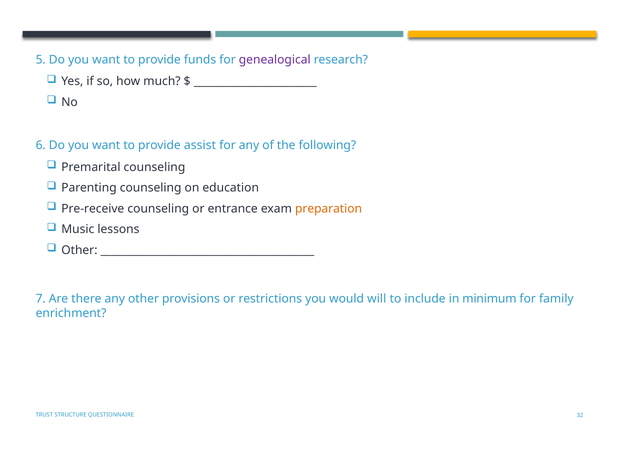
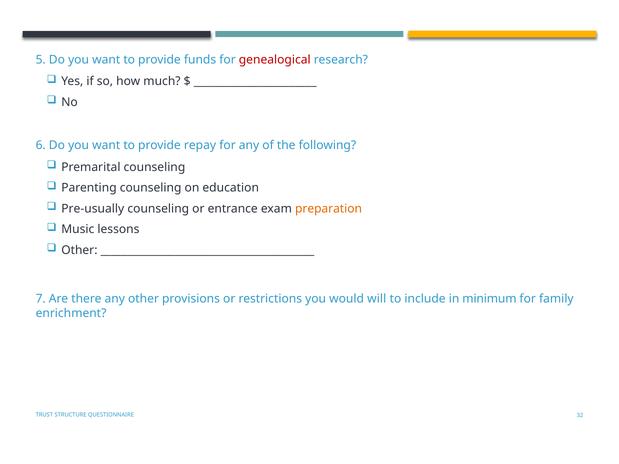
genealogical colour: purple -> red (275, 60)
assist: assist -> repay (200, 145)
Pre-receive: Pre-receive -> Pre-usually (93, 209)
